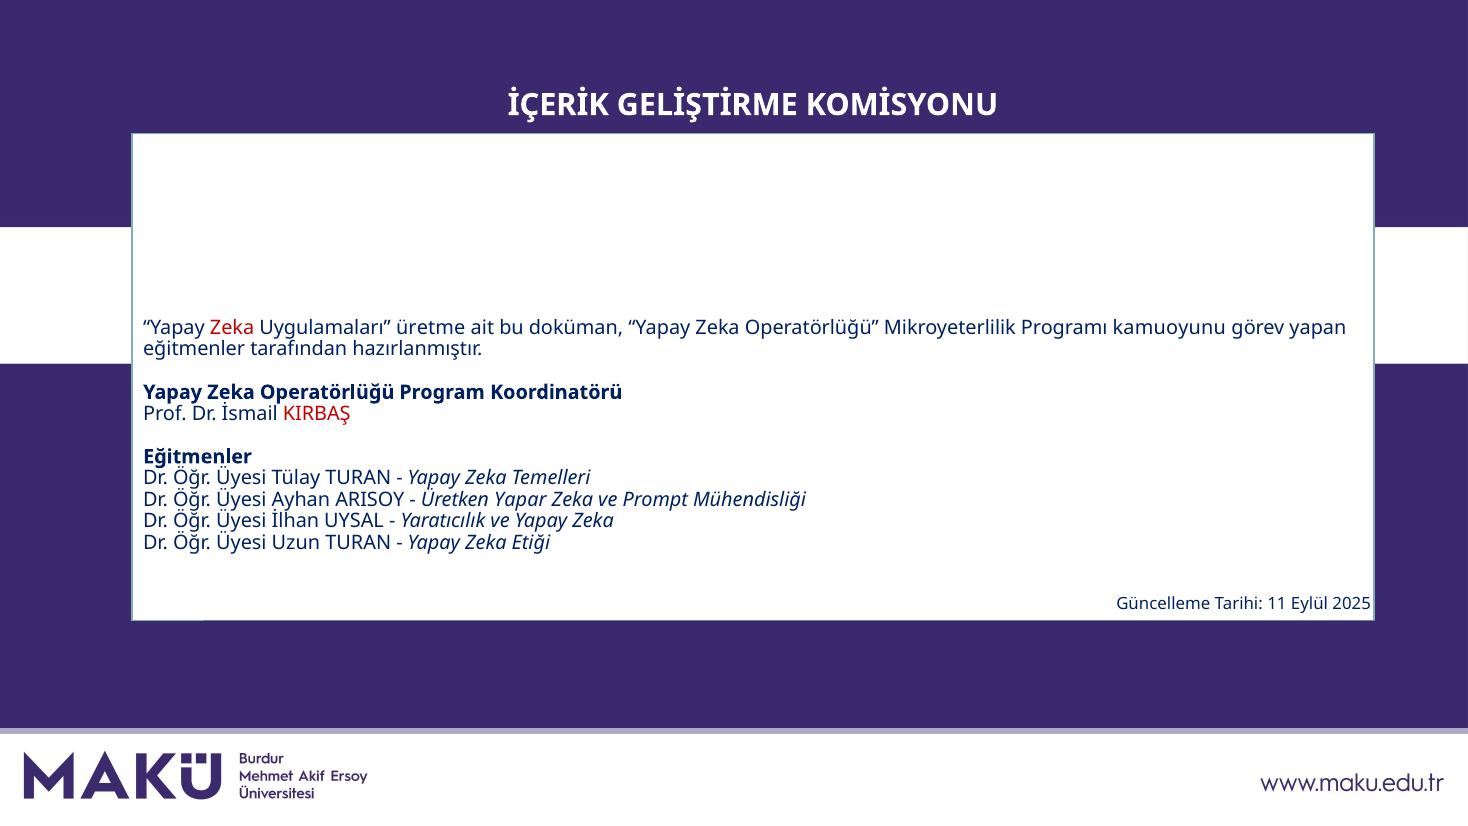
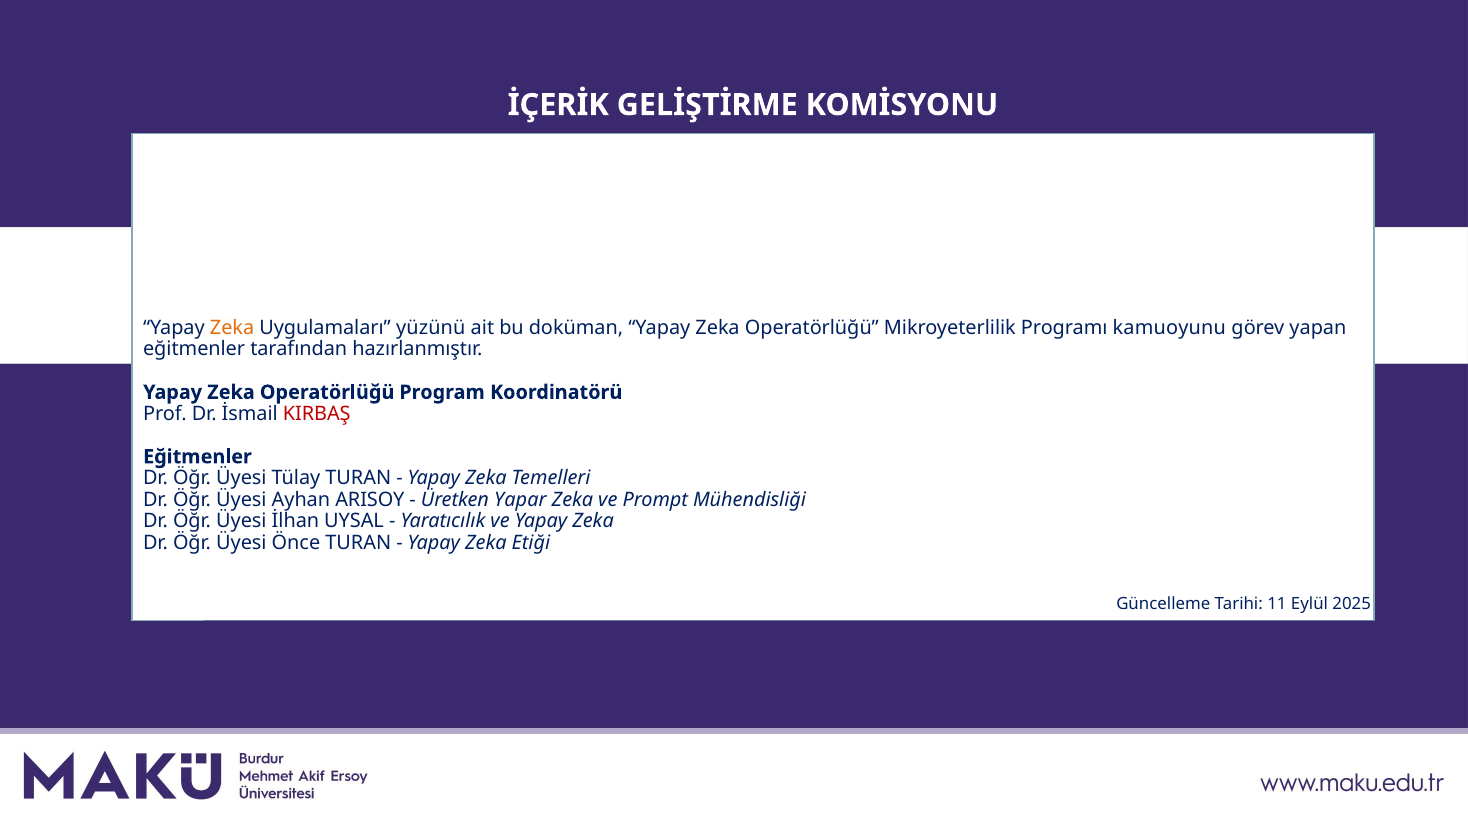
Zeka colour: red -> orange (232, 328)
üretme: üretme -> yüzünü (431, 328)
Uzun: Uzun -> Önce (296, 543)
